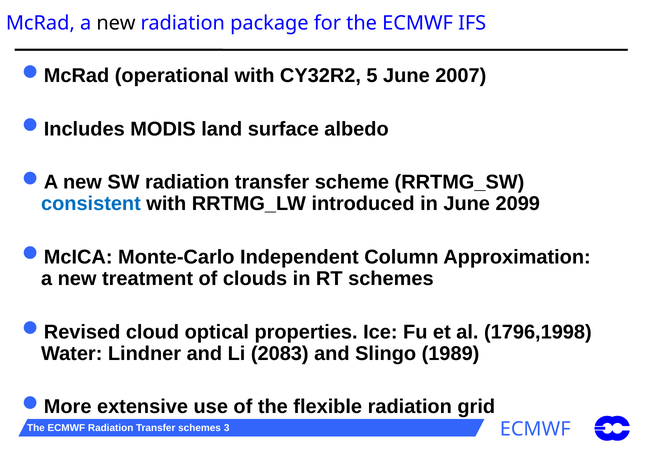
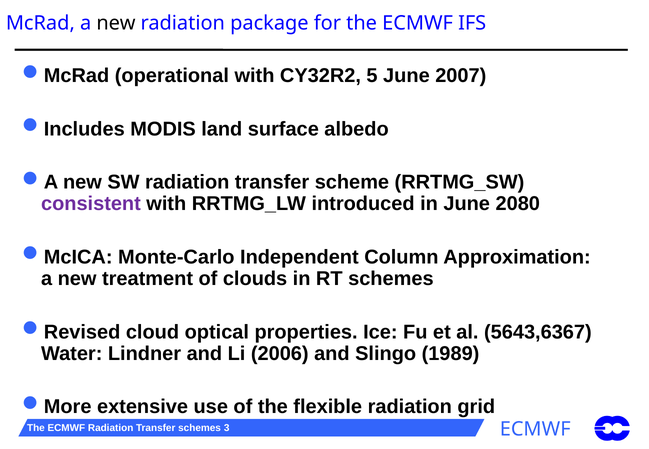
consistent colour: blue -> purple (91, 204)
2099: 2099 -> 2080 (518, 204)
1796,1998: 1796,1998 -> 5643,6367 (538, 332)
2083: 2083 -> 2006 (280, 354)
